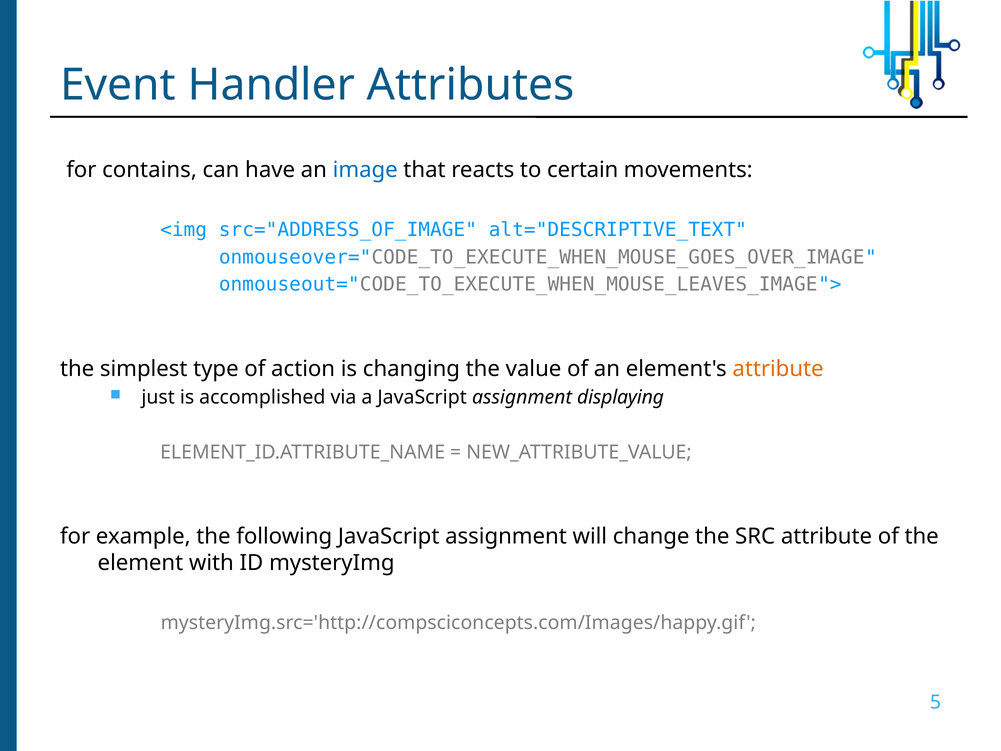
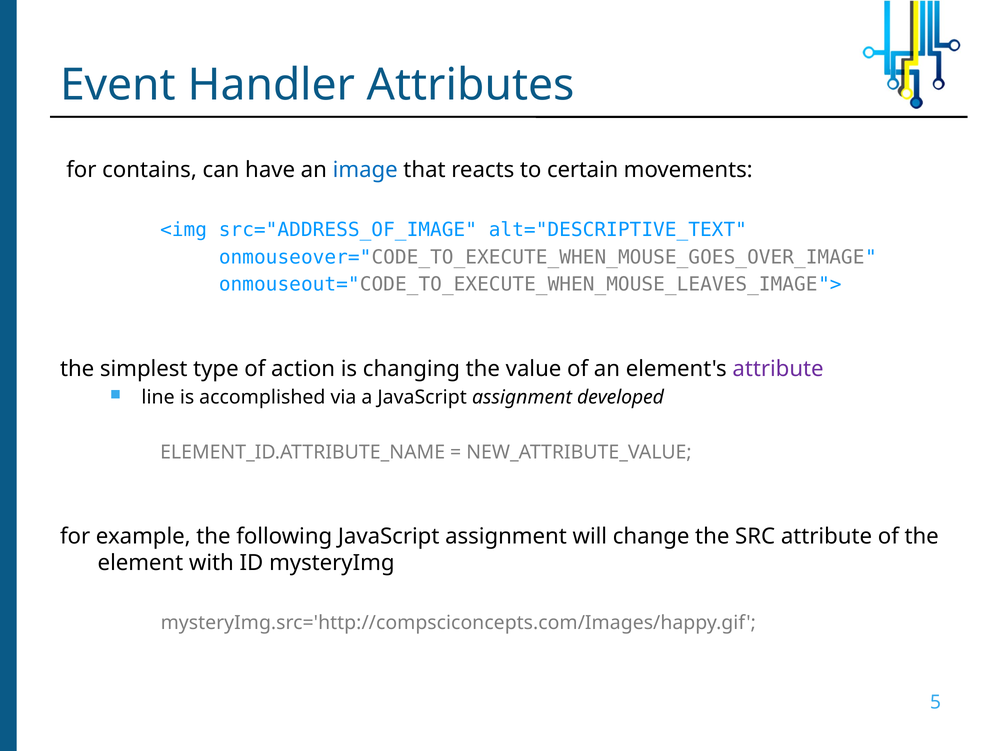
attribute colour: orange -> purple (778, 369)
just: just -> line (158, 397)
displaying: displaying -> developed (621, 397)
